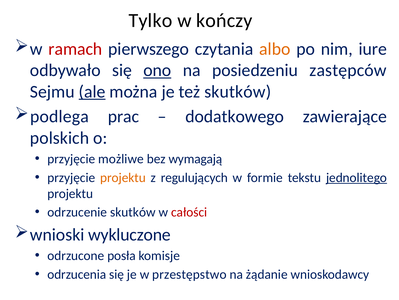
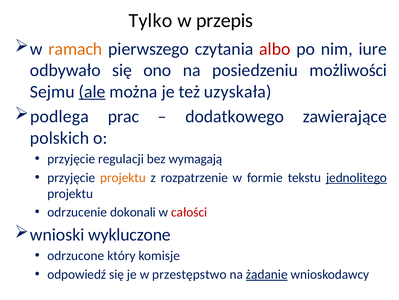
kończy: kończy -> przepis (225, 20)
ramach colour: red -> orange (75, 49)
albo colour: orange -> red (275, 49)
ono underline: present -> none (157, 70)
zastępców: zastępców -> możliwości (348, 70)
też skutków: skutków -> uzyskała (238, 91)
możliwe: możliwe -> regulacji (121, 159)
regulujących: regulujących -> rozpatrzenie (194, 177)
odrzucenie skutków: skutków -> dokonali (133, 212)
posła: posła -> który (121, 255)
odrzucenia: odrzucenia -> odpowiedź (77, 274)
żądanie underline: none -> present (267, 274)
